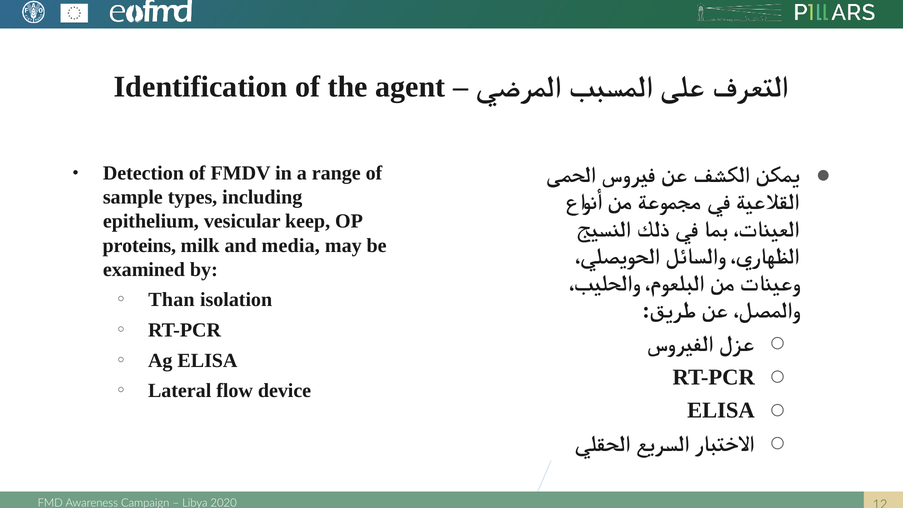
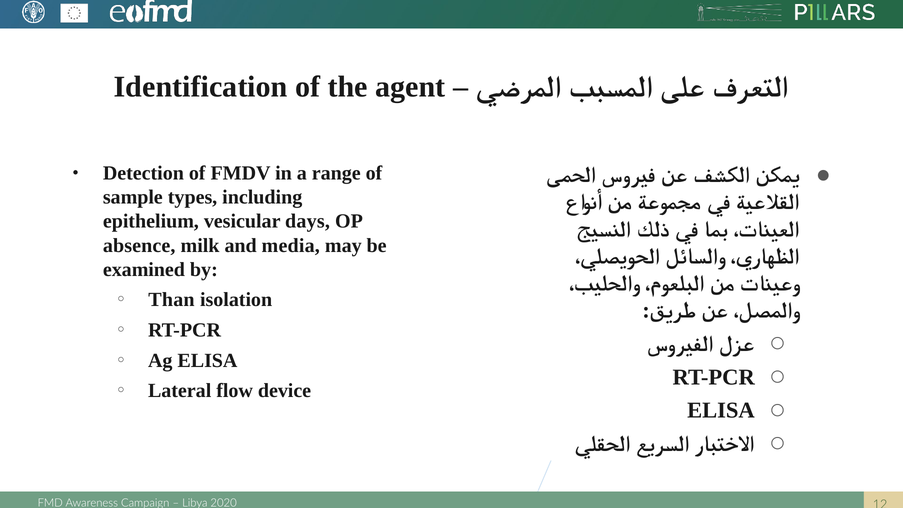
keep: keep -> days (308, 221)
proteins: proteins -> absence (139, 245)
